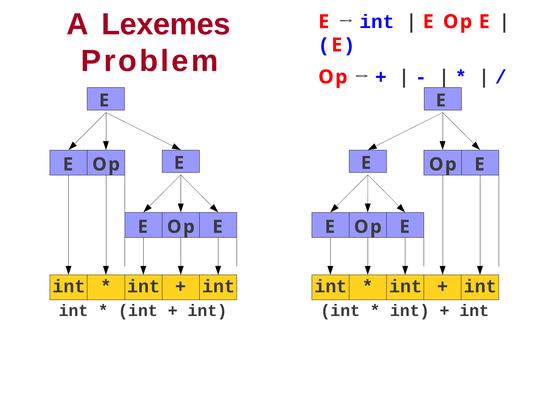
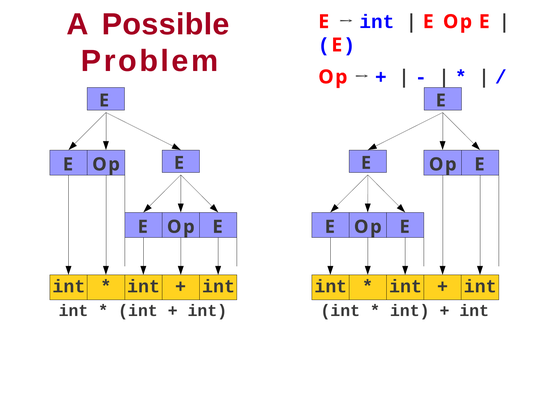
Lexemes: Lexemes -> Possible (166, 24)
